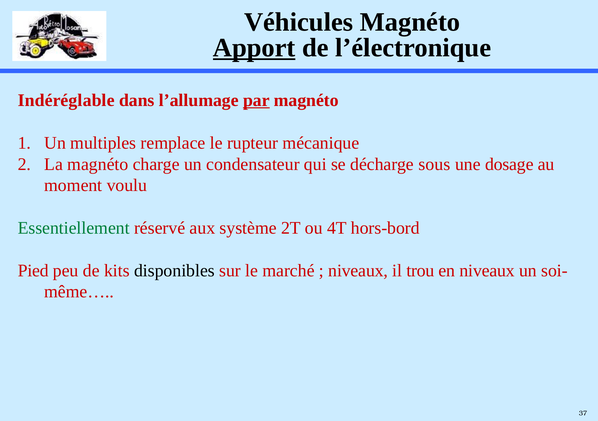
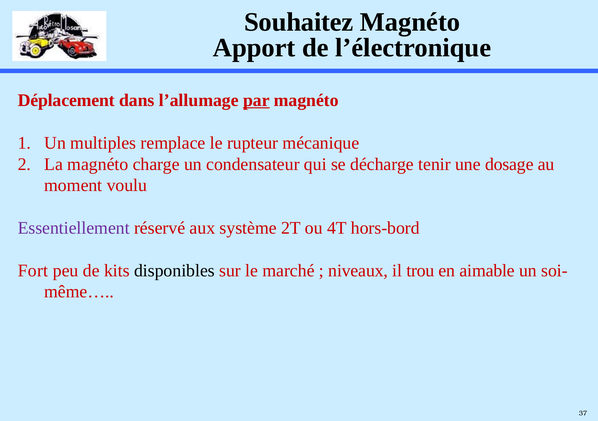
Véhicules: Véhicules -> Souhaitez (299, 22)
Apport underline: present -> none (254, 48)
Indéréglable: Indéréglable -> Déplacement (66, 100)
sous: sous -> tenir (434, 164)
Essentiellement colour: green -> purple (74, 228)
Pied: Pied -> Fort (33, 270)
en niveaux: niveaux -> aimable (487, 270)
